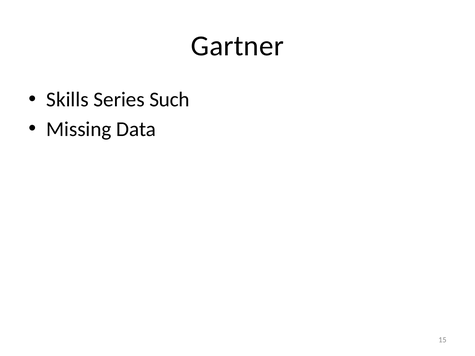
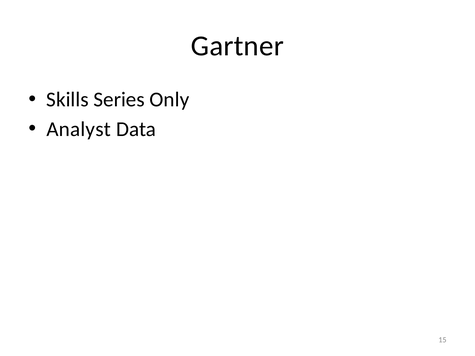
Such: Such -> Only (169, 100)
Missing: Missing -> Analyst (79, 129)
